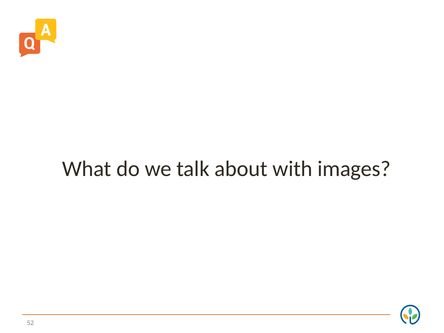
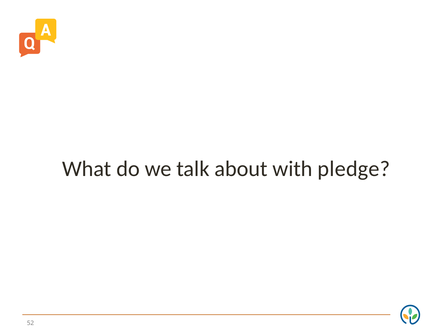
images: images -> pledge (354, 169)
